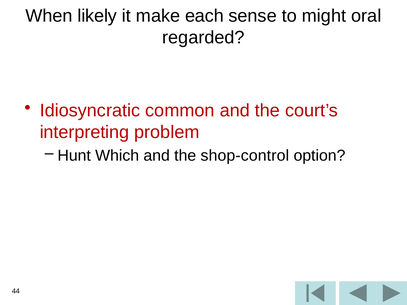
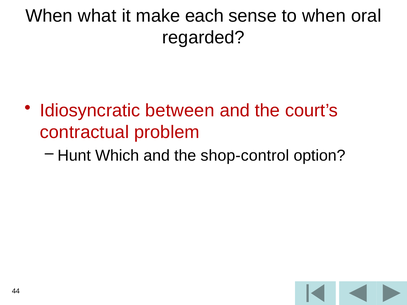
likely: likely -> what (97, 16)
to might: might -> when (324, 16)
common: common -> between (180, 111)
interpreting: interpreting -> contractual (84, 132)
